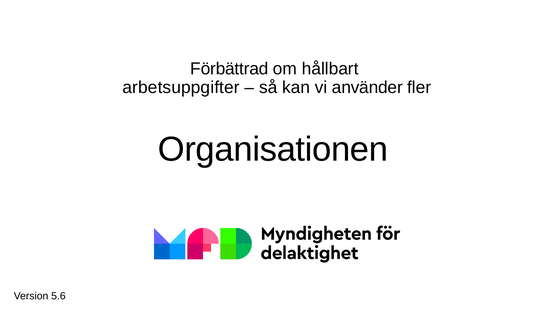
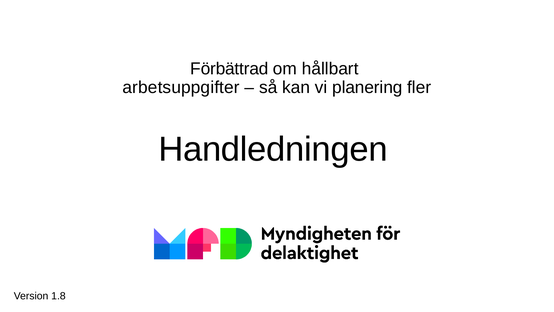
använder: använder -> planering (367, 87)
Organisationen: Organisationen -> Handledningen (273, 149)
5.6: 5.6 -> 1.8 (58, 296)
